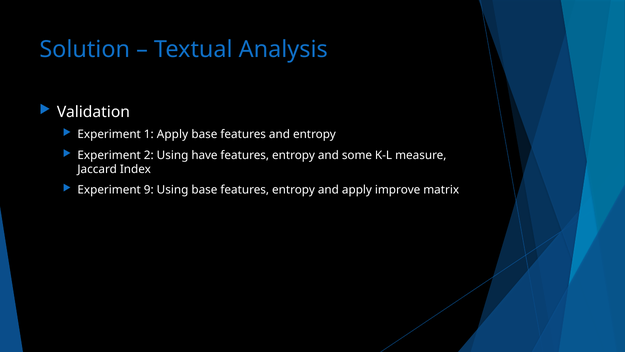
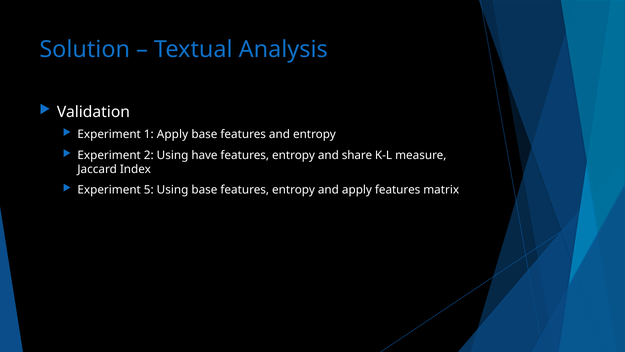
some: some -> share (357, 155)
9: 9 -> 5 (149, 190)
apply improve: improve -> features (398, 190)
